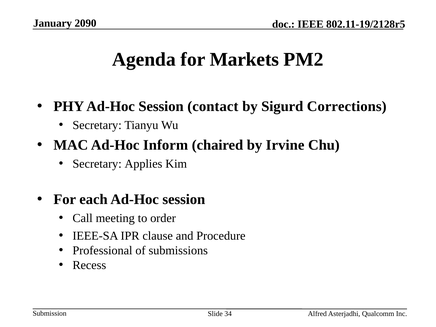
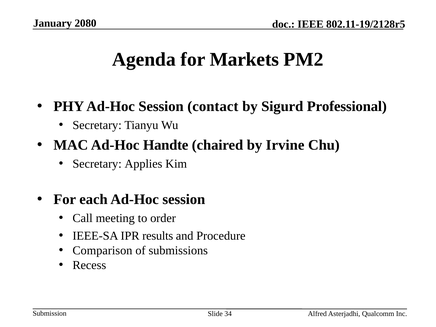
2090: 2090 -> 2080 (86, 23)
Corrections: Corrections -> Professional (347, 106)
Inform: Inform -> Handte (166, 145)
clause: clause -> results (158, 236)
Professional: Professional -> Comparison (102, 251)
